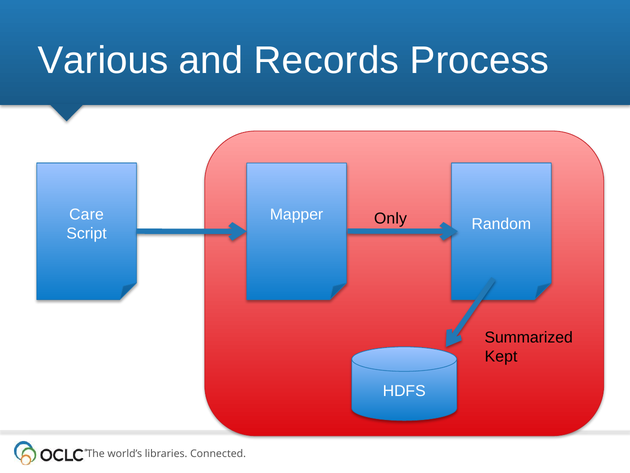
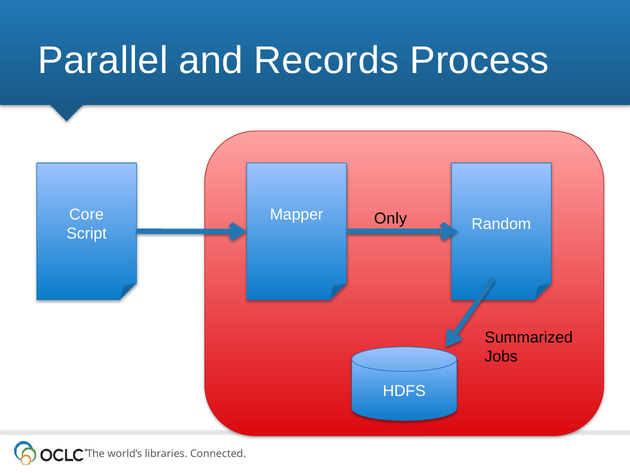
Various: Various -> Parallel (103, 60)
Care: Care -> Core (87, 214)
Kept: Kept -> Jobs (501, 356)
